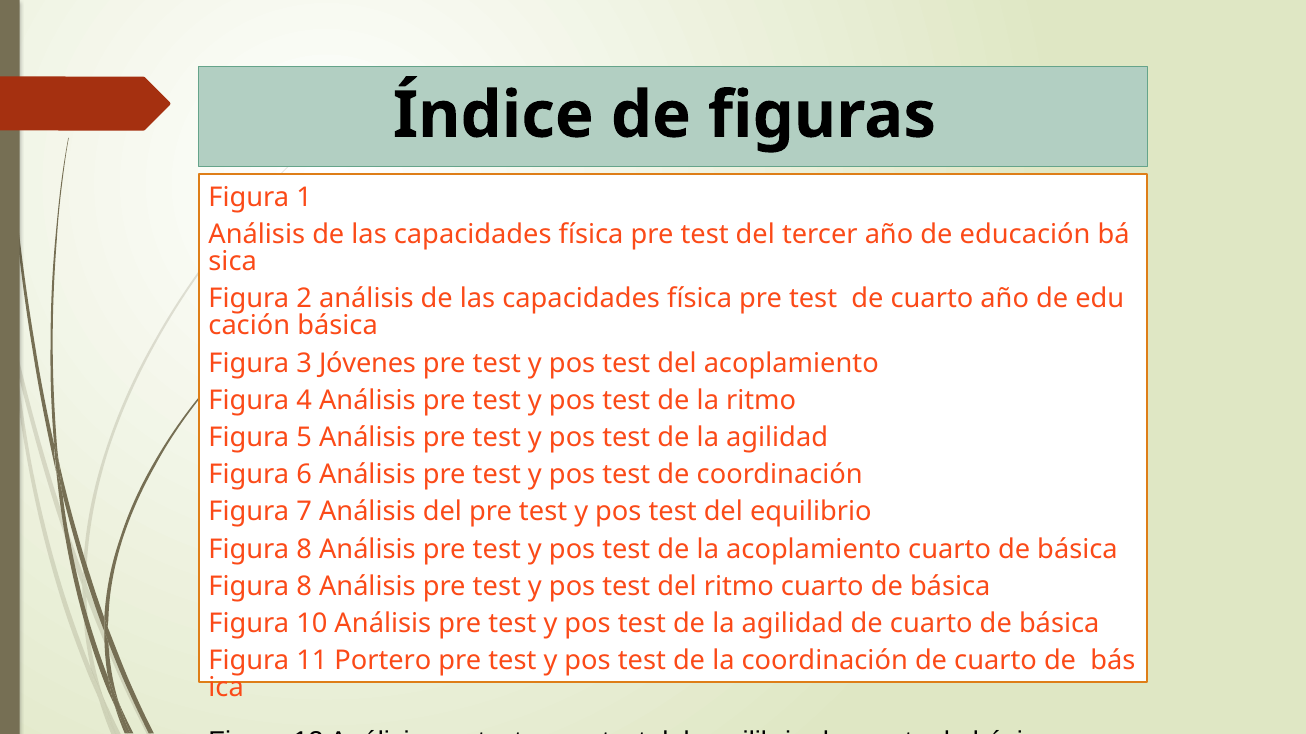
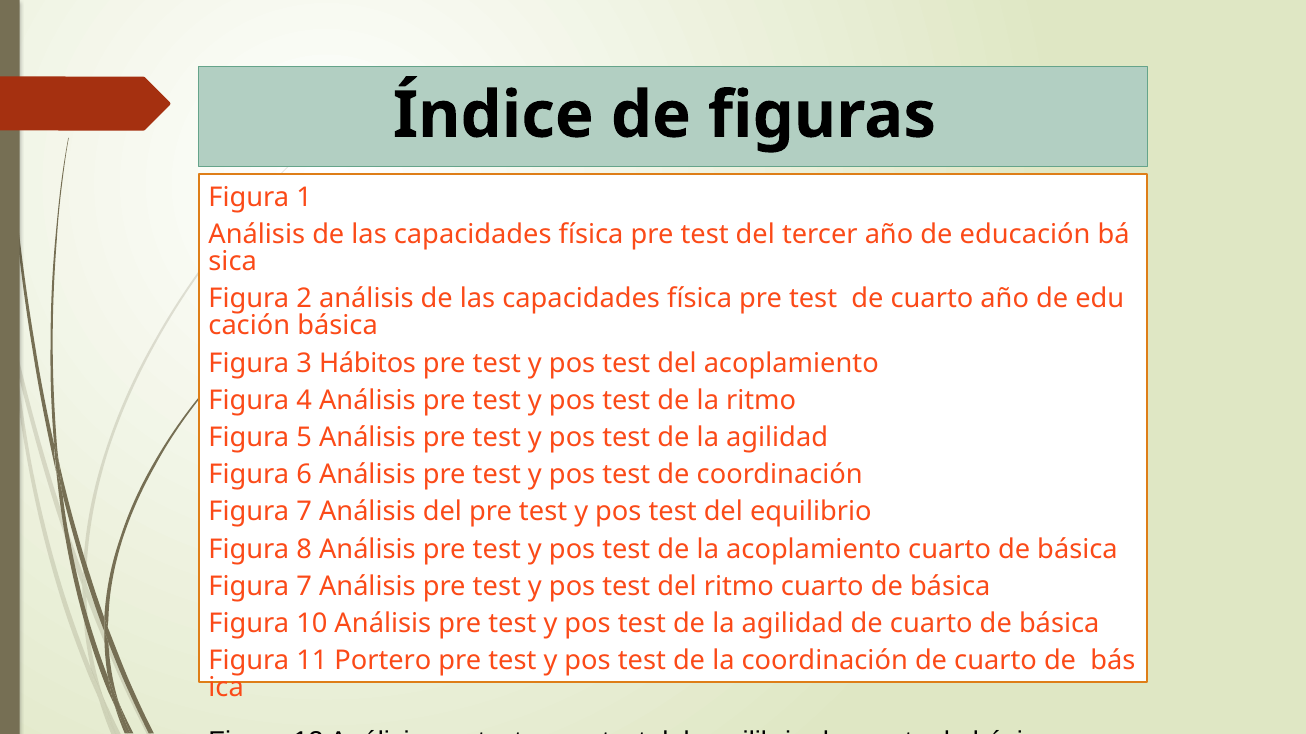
Jóvenes: Jóvenes -> Hábitos (368, 363)
8: 8 -> 7 (304, 587)
